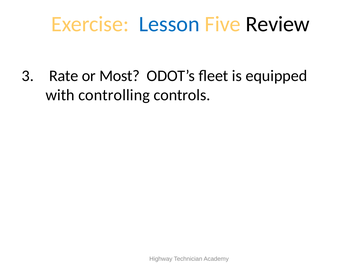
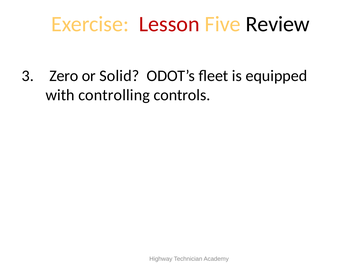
Lesson colour: blue -> red (169, 24)
Rate: Rate -> Zero (64, 76)
Most: Most -> Solid (119, 76)
